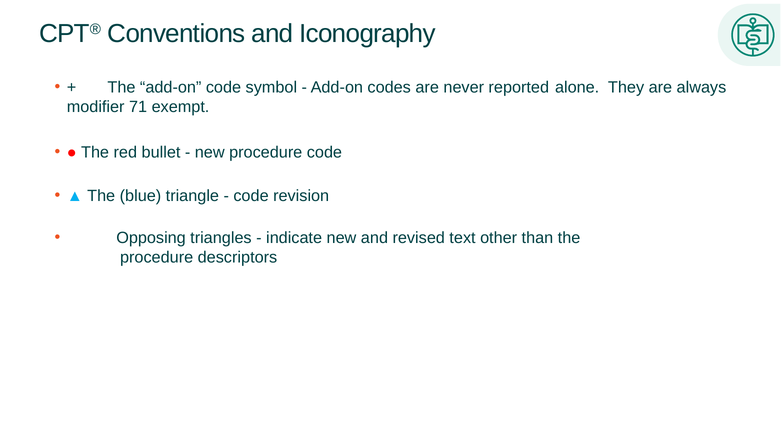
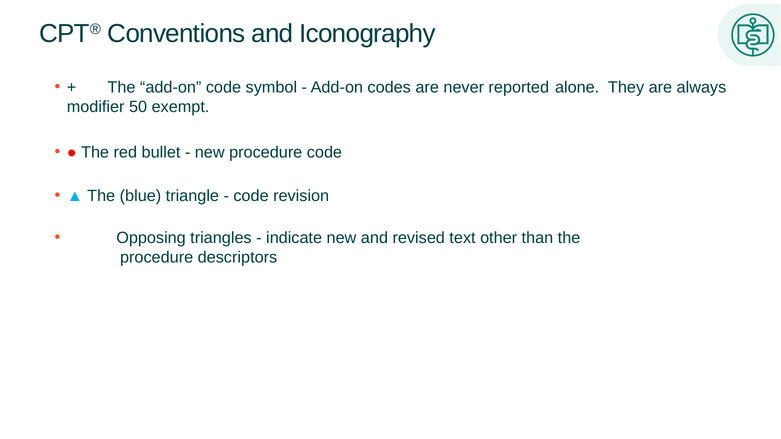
71: 71 -> 50 (138, 107)
